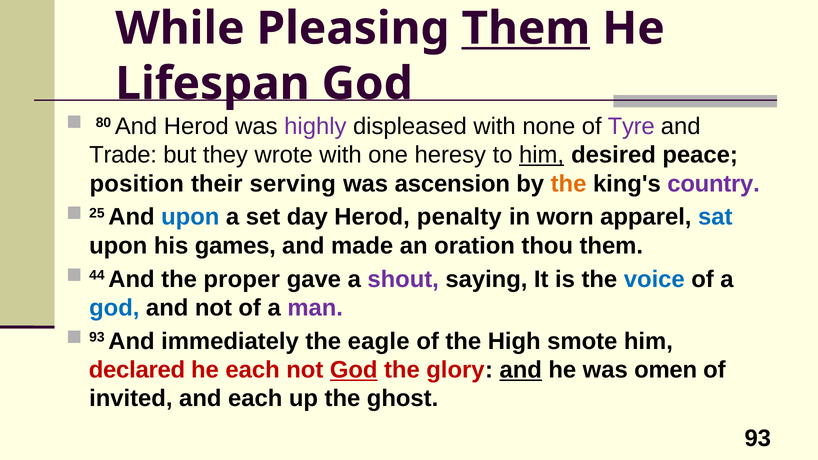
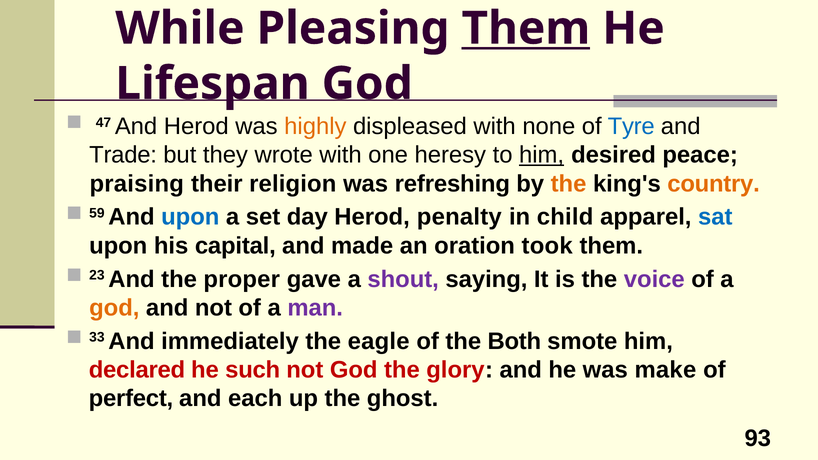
80: 80 -> 47 (103, 123)
highly colour: purple -> orange (315, 126)
Tyre colour: purple -> blue (631, 126)
position: position -> praising (137, 184)
serving: serving -> religion (293, 184)
ascension: ascension -> refreshing (452, 184)
country colour: purple -> orange (714, 184)
25: 25 -> 59 (97, 213)
worn: worn -> child (565, 217)
games: games -> capital (235, 246)
thou: thou -> took (547, 246)
44: 44 -> 23 (97, 275)
voice colour: blue -> purple (654, 279)
god colour: blue -> orange (114, 308)
93: 93 -> 33 (97, 337)
High: High -> Both (514, 341)
he each: each -> such (253, 370)
God underline: present -> none (354, 370)
and underline: present -> none (521, 370)
omen: omen -> make (665, 370)
invited: invited -> perfect (131, 399)
